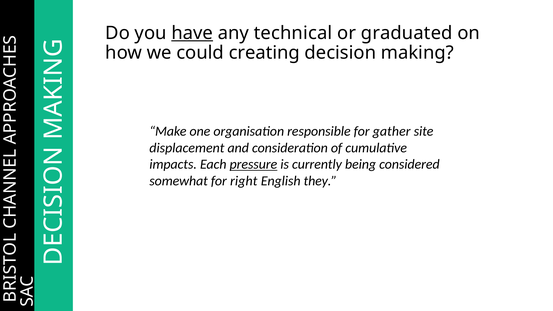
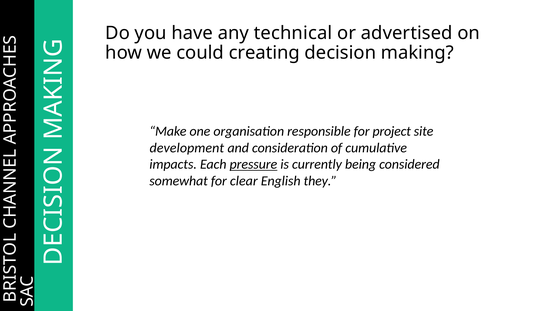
have underline: present -> none (192, 33)
graduated: graduated -> advertised (407, 33)
gather: gather -> project (392, 131)
displacement: displacement -> development (187, 148)
right: right -> clear (244, 181)
